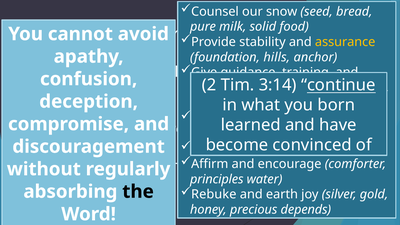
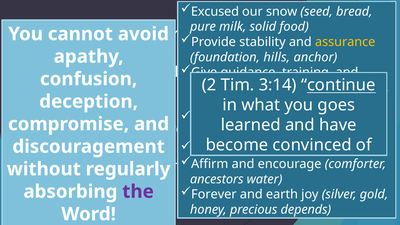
Counsel: Counsel -> Excused (215, 11)
born: born -> goes (336, 105)
principles: principles -> ancestors (217, 179)
Rebuke: Rebuke -> Forever (214, 194)
the colour: black -> purple (138, 192)
